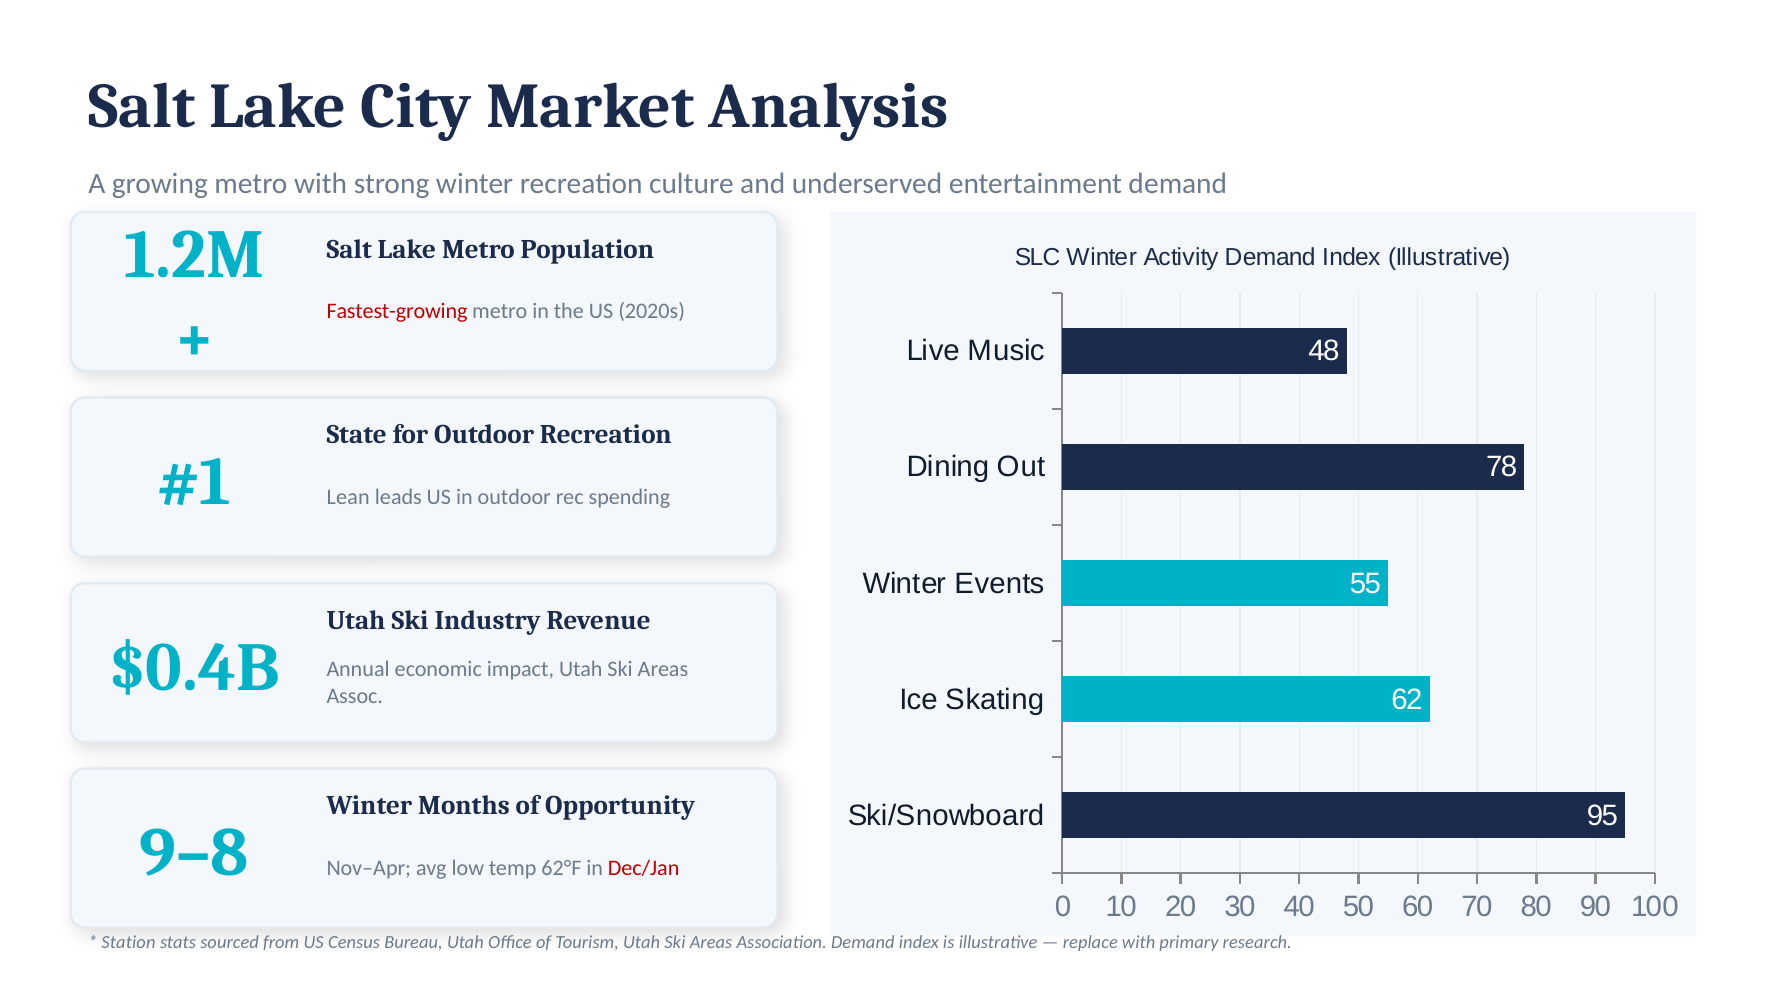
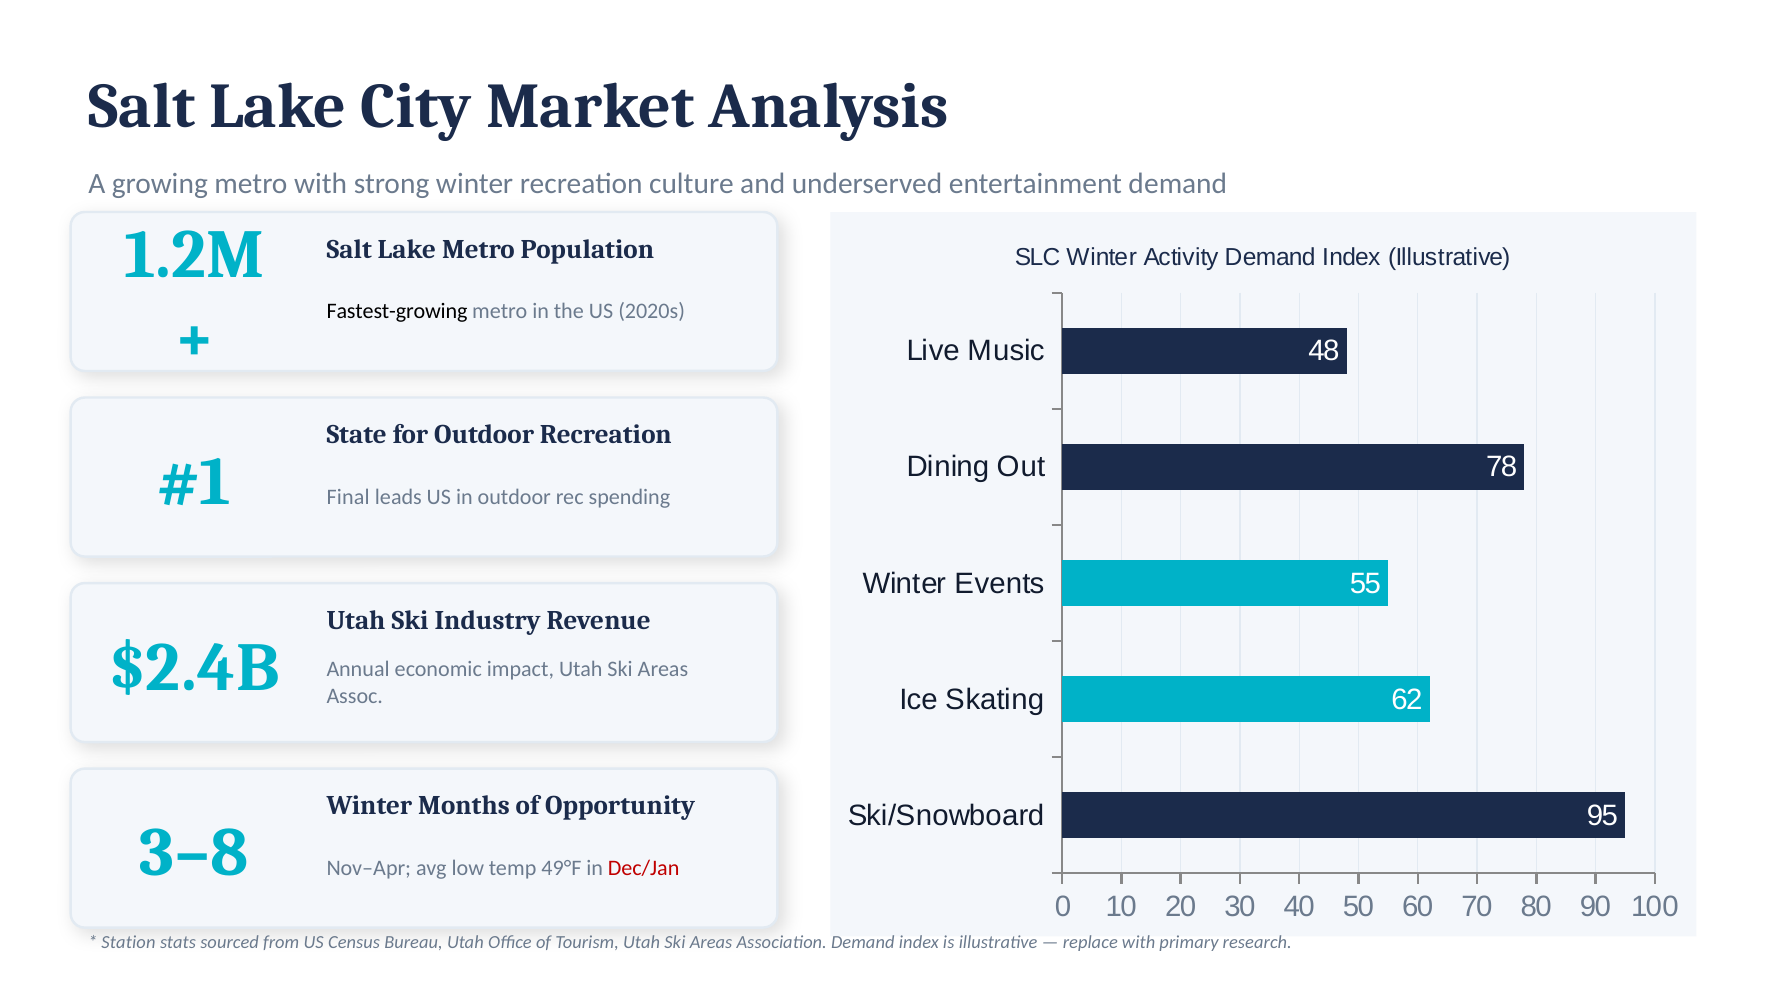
Fastest-growing colour: red -> black (397, 312)
Lean: Lean -> Final (348, 497)
$0.4B: $0.4B -> $2.4B (194, 667)
9–8: 9–8 -> 3–8 (194, 853)
62°F: 62°F -> 49°F (561, 868)
